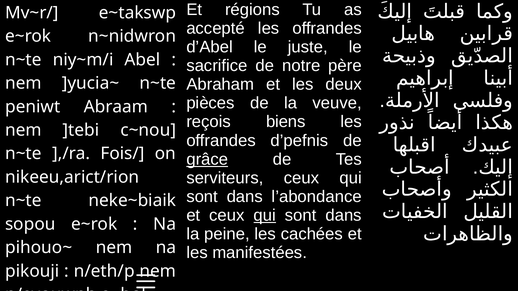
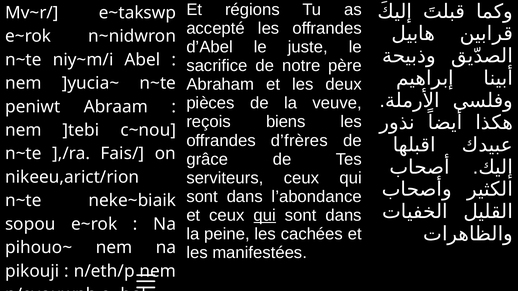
d’pefnis: d’pefnis -> d’frères (299, 141)
Fois/: Fois/ -> Fais/ (122, 154)
grâce underline: present -> none (207, 159)
